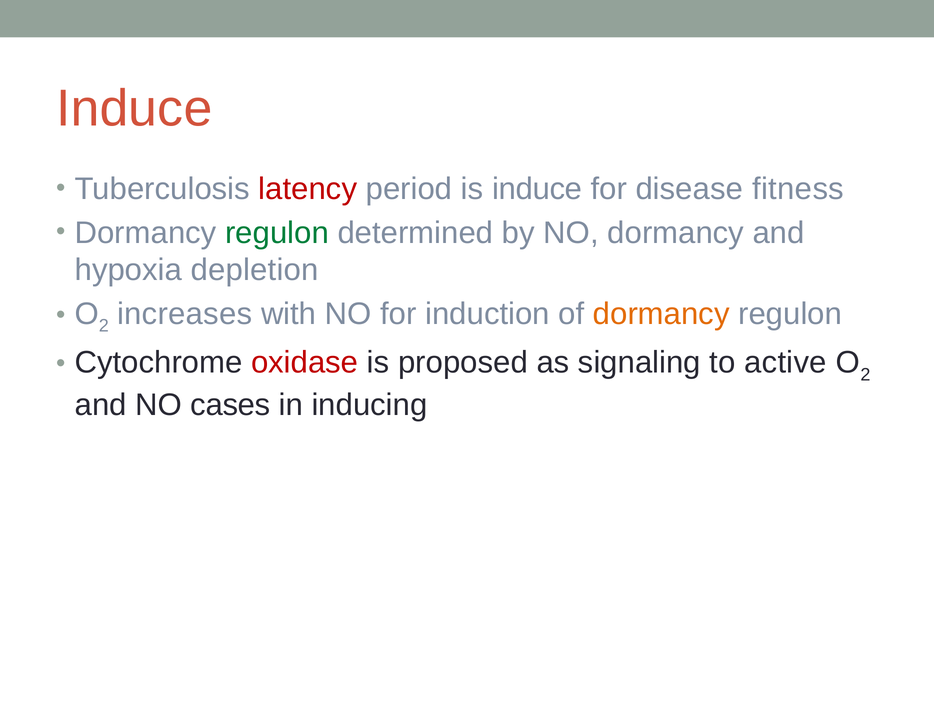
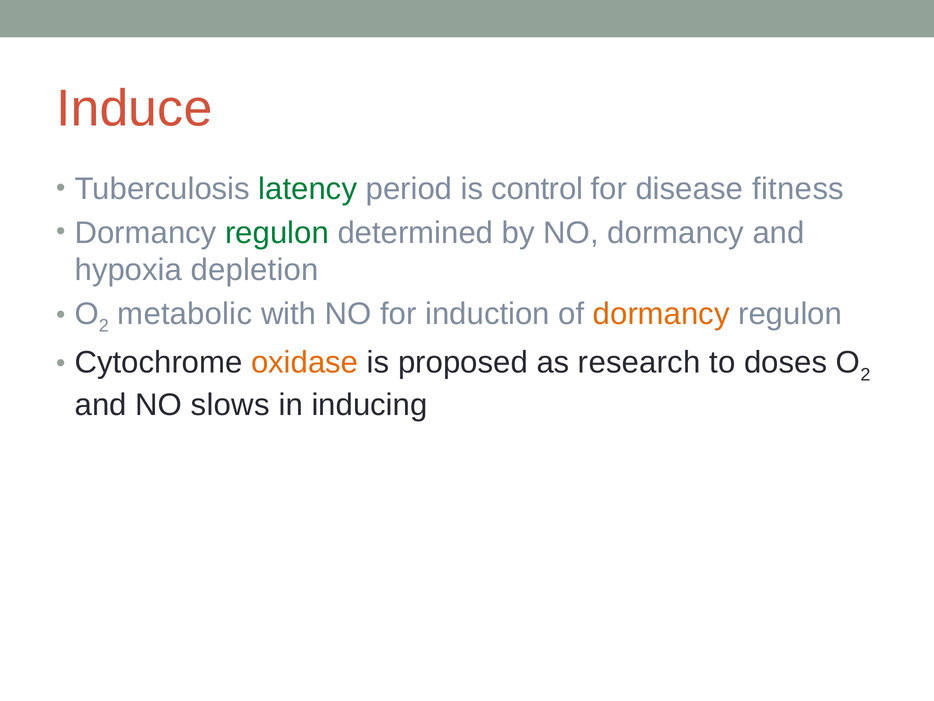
latency colour: red -> green (308, 189)
is induce: induce -> control (537, 189)
increases: increases -> metabolic (185, 313)
oxidase colour: red -> orange (305, 362)
signaling: signaling -> research (639, 362)
active: active -> doses (786, 362)
cases: cases -> slows (230, 405)
